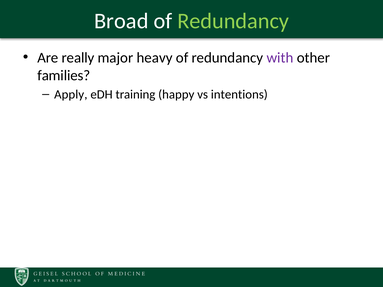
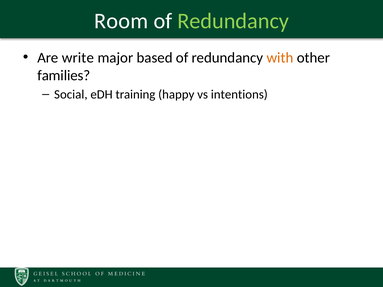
Broad: Broad -> Room (121, 21)
really: really -> write (78, 58)
heavy: heavy -> based (155, 58)
with colour: purple -> orange (280, 58)
Apply: Apply -> Social (71, 95)
